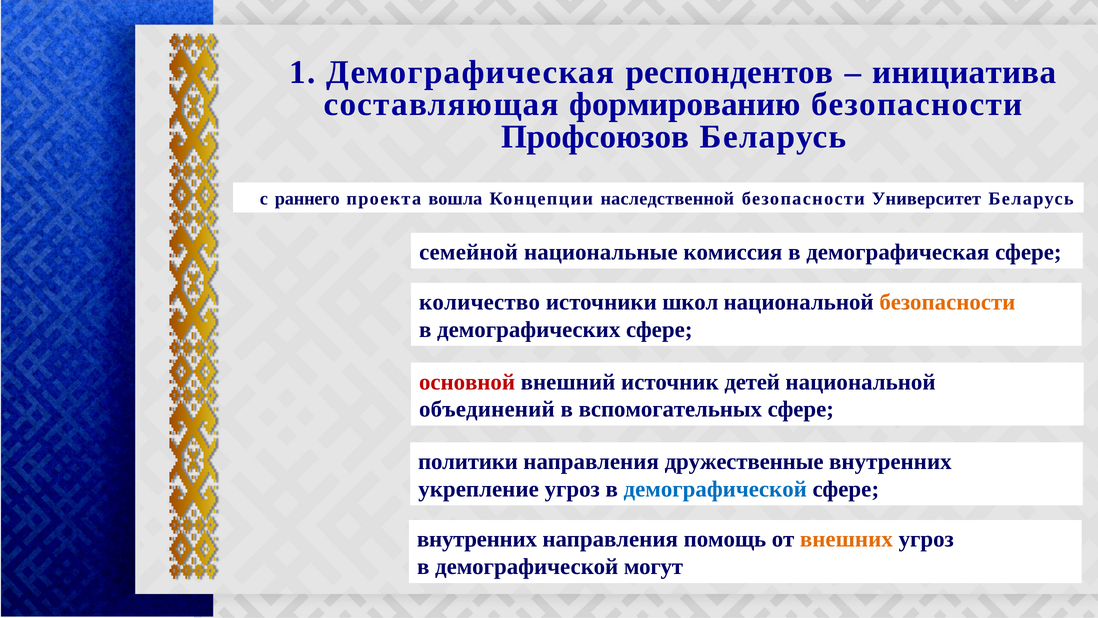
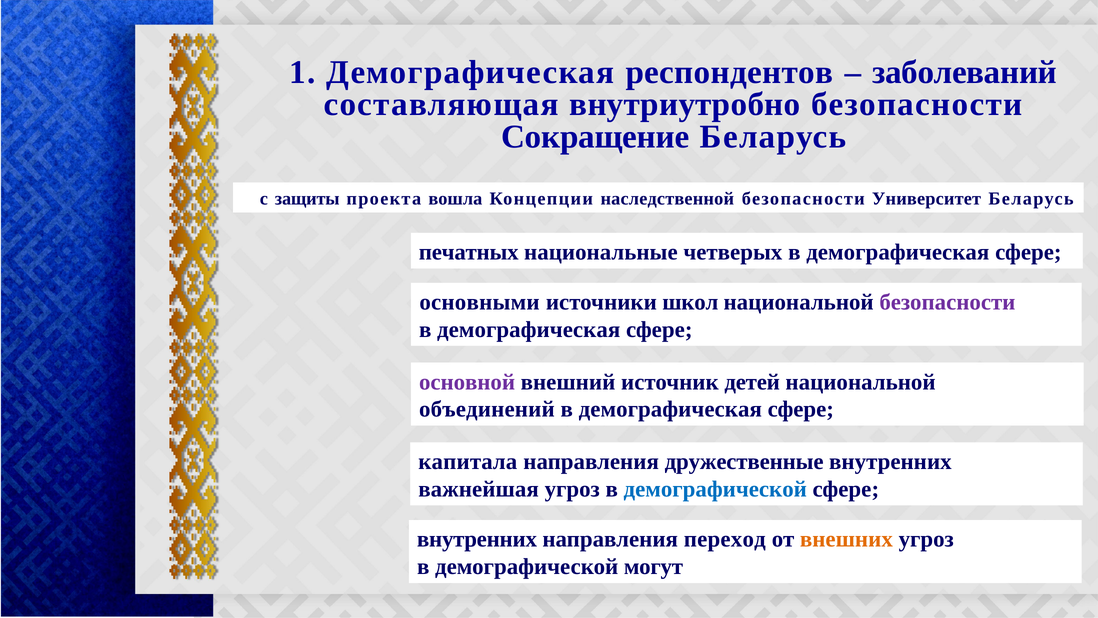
инициатива: инициатива -> заболеваний (964, 72)
формированию: формированию -> внутриутробно (685, 104)
Профсоюзов: Профсоюзов -> Сокращение (595, 136)
раннего: раннего -> защиты (307, 199)
семейной: семейной -> печатных (469, 252)
комиссия: комиссия -> четверых (733, 252)
количество: количество -> основными (480, 302)
безопасности colour: orange -> purple (947, 302)
демографических: демографических -> демографическая (529, 329)
основной colour: red -> purple (467, 382)
вспомогательных: вспомогательных -> демографическая (670, 409)
политики: политики -> капитала (468, 461)
укрепление: укрепление -> важнейшая (479, 489)
помощь: помощь -> переход (725, 539)
